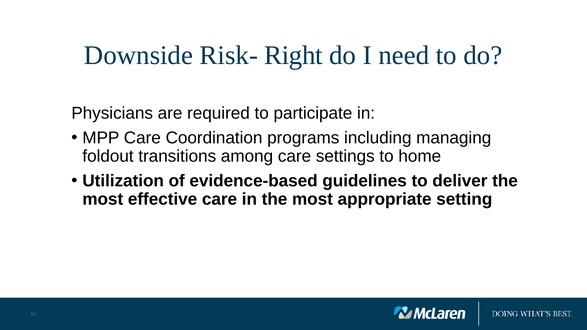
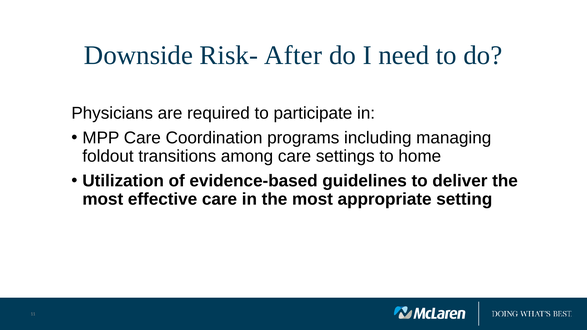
Right: Right -> After (293, 55)
